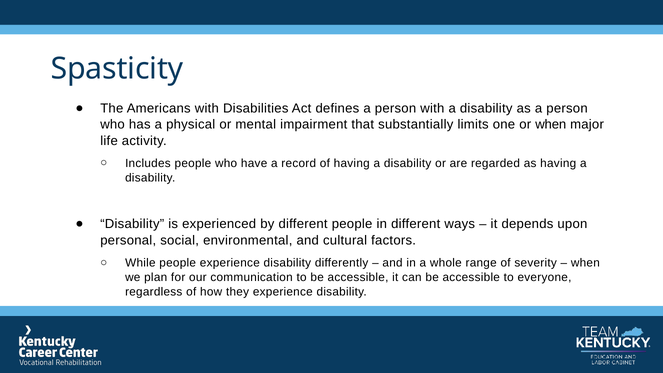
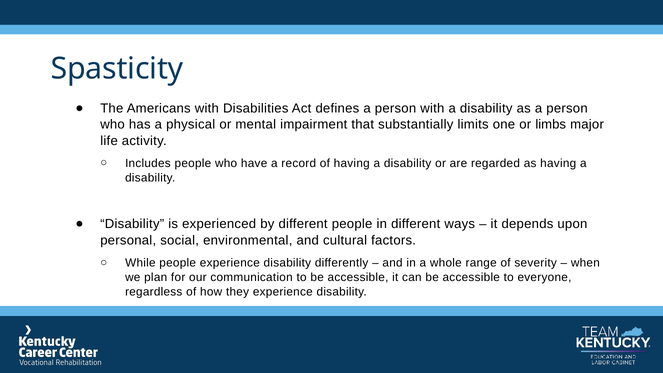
or when: when -> limbs (551, 125)
